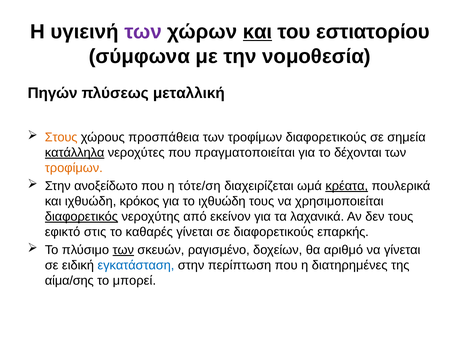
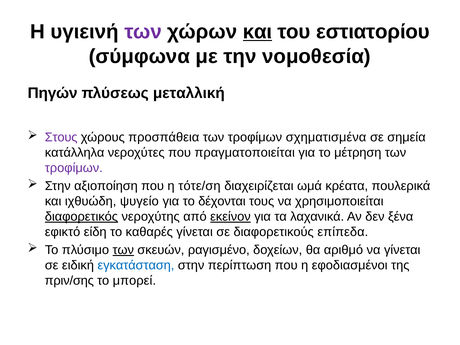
Στους colour: orange -> purple (61, 137)
τροφίμων διαφορετικούς: διαφορετικούς -> σχηματισμένα (326, 137)
κατάλληλα underline: present -> none (75, 153)
δέχονται: δέχονται -> μέτρηση (358, 153)
τροφίμων colour: orange -> purple (74, 168)
ανοξείδωτο: ανοξείδωτο -> αξιοποίηση (106, 186)
κρέατα underline: present -> none (347, 186)
κρόκος: κρόκος -> ψυγείο (139, 201)
το ιχθυώδη: ιχθυώδη -> δέχονται (222, 201)
εκείνον underline: none -> present (230, 217)
δεν τους: τους -> ξένα (401, 217)
στις: στις -> είδη (95, 232)
επαρκής: επαρκής -> επίπεδα (343, 232)
διατηρημένες: διατηρημένες -> εφοδιασμένοι (350, 265)
αίμα/σης: αίμα/σης -> πριν/σης (69, 281)
